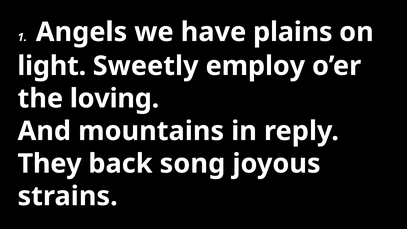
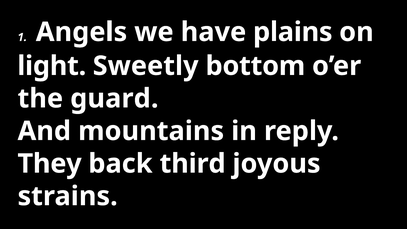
employ: employ -> bottom (255, 66)
loving: loving -> guard (114, 99)
song: song -> third (193, 164)
